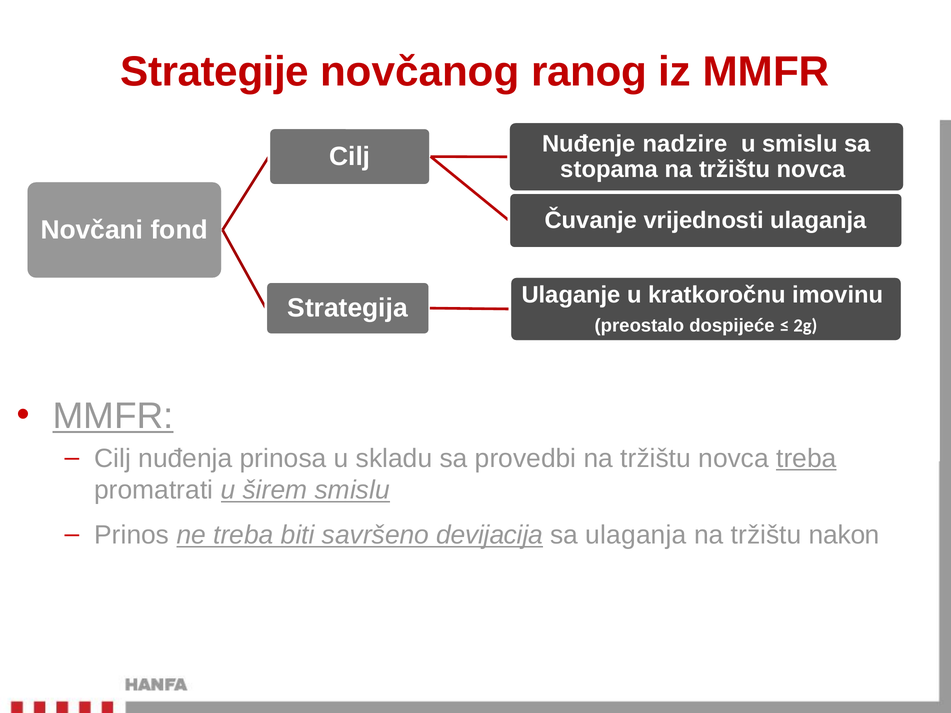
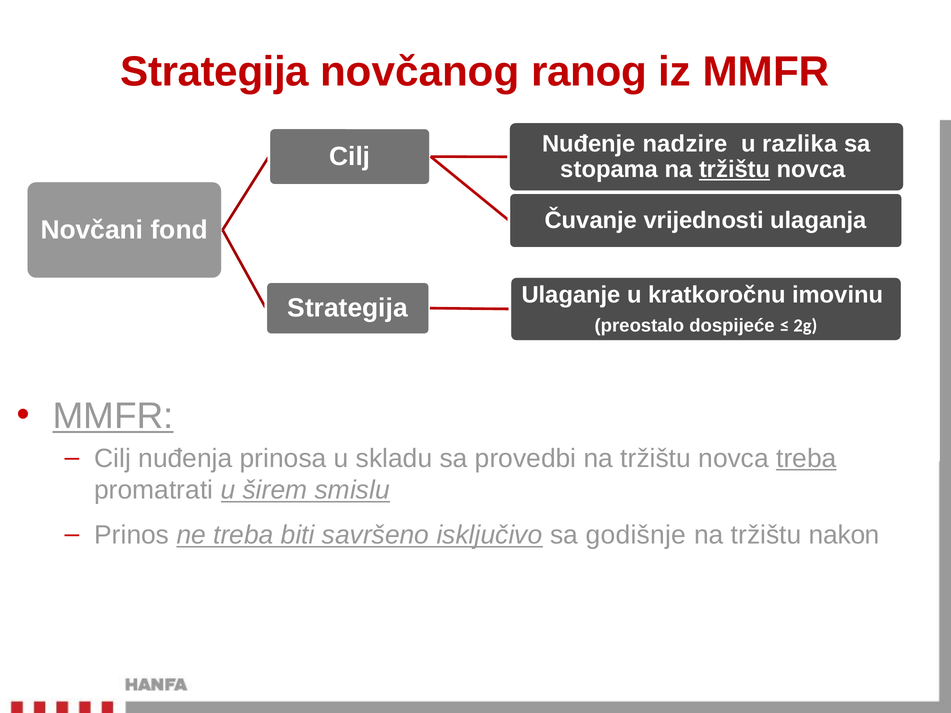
Strategije: Strategije -> Strategija (215, 72)
u smislu: smislu -> razlika (800, 144)
tržištu underline: none -> present (735, 170)
devijacija: devijacija -> isključivo (490, 535)
sa ulaganja: ulaganja -> godišnje (636, 535)
